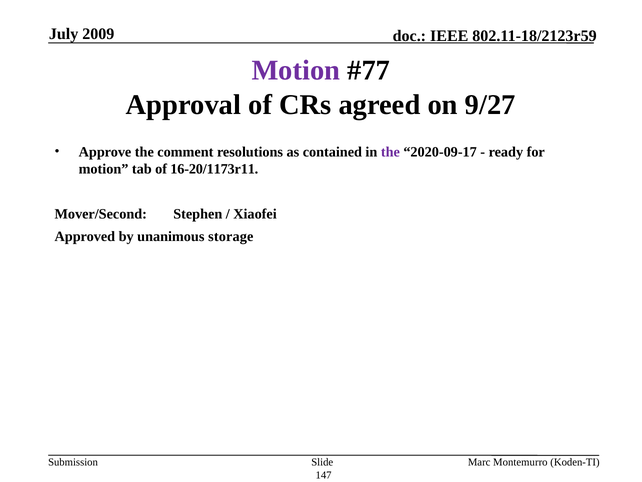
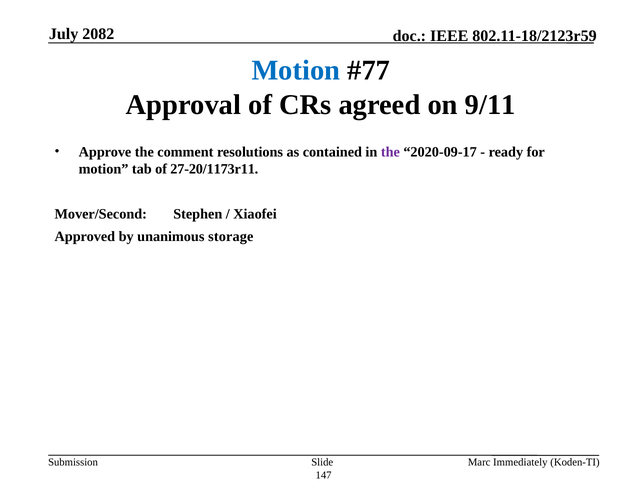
2009: 2009 -> 2082 (98, 34)
Motion colour: purple -> blue (296, 70)
9/27: 9/27 -> 9/11 (490, 105)
16-20/1173r11: 16-20/1173r11 -> 27-20/1173r11 (214, 169)
Montemurro: Montemurro -> Immediately (520, 462)
